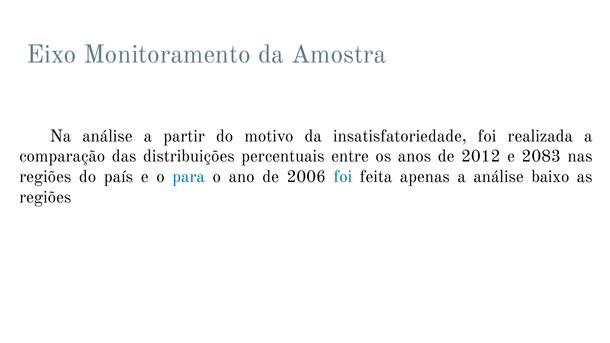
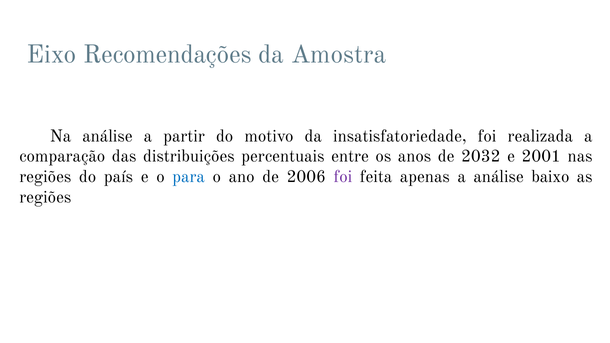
Monitoramento: Monitoramento -> Recomendações (167, 54)
2012: 2012 -> 2032 (481, 156)
2083: 2083 -> 2001 (541, 156)
foi colour: blue -> purple (343, 177)
